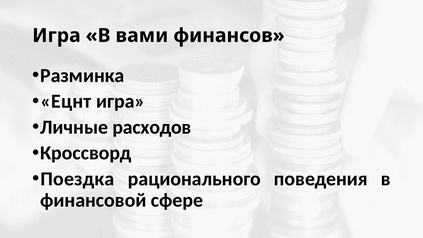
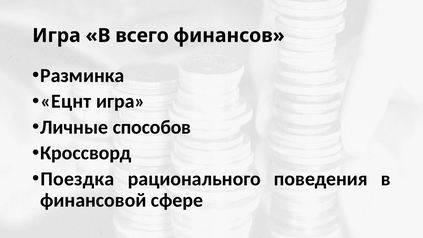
вами: вами -> всего (142, 36)
расходов: расходов -> способов (152, 127)
